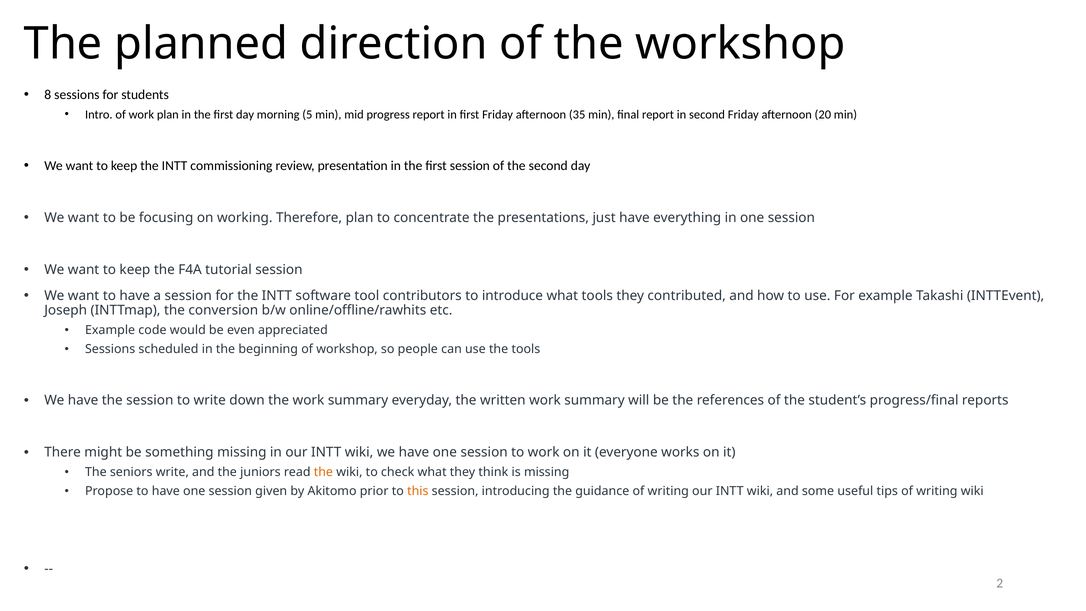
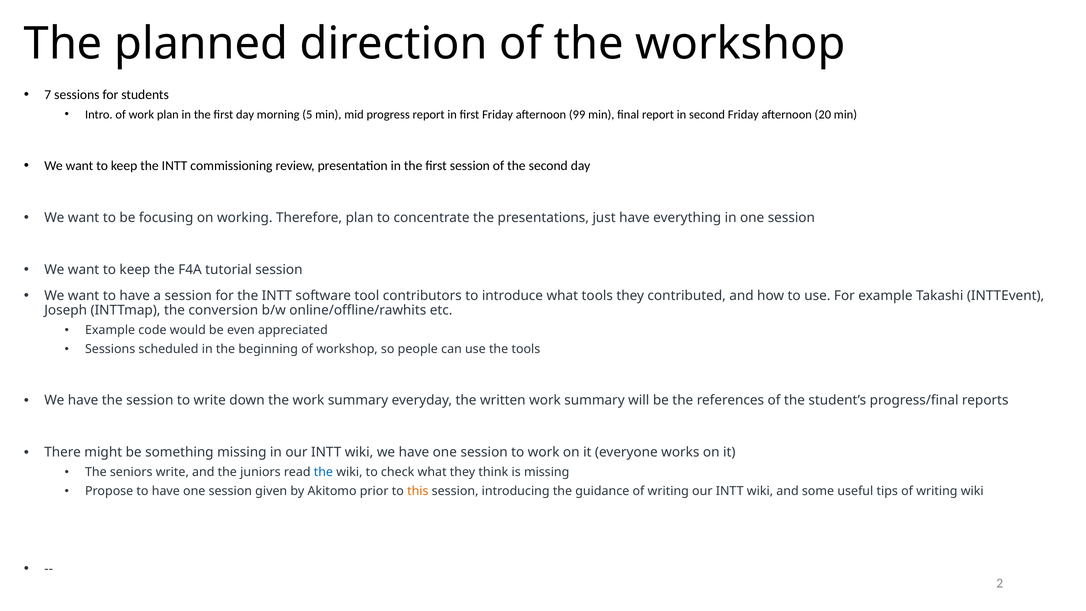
8: 8 -> 7 (48, 95)
35: 35 -> 99 (577, 114)
the colour: orange -> blue (323, 472)
